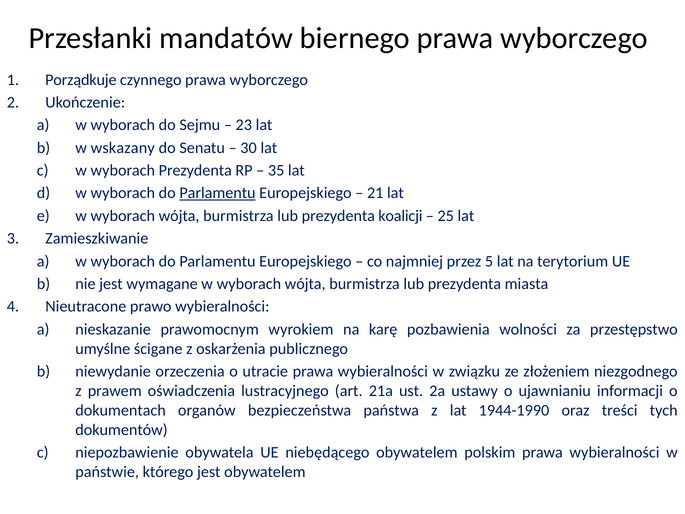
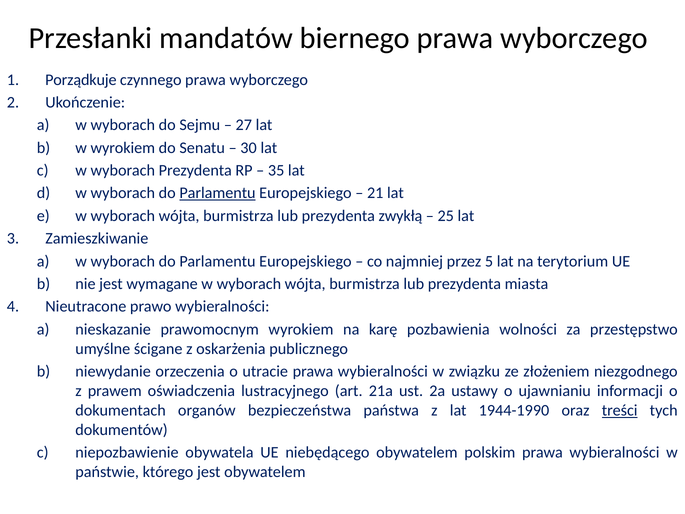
23: 23 -> 27 (244, 125)
w wskazany: wskazany -> wyrokiem (123, 148)
koalicji: koalicji -> zwykłą (400, 216)
treści underline: none -> present (620, 410)
